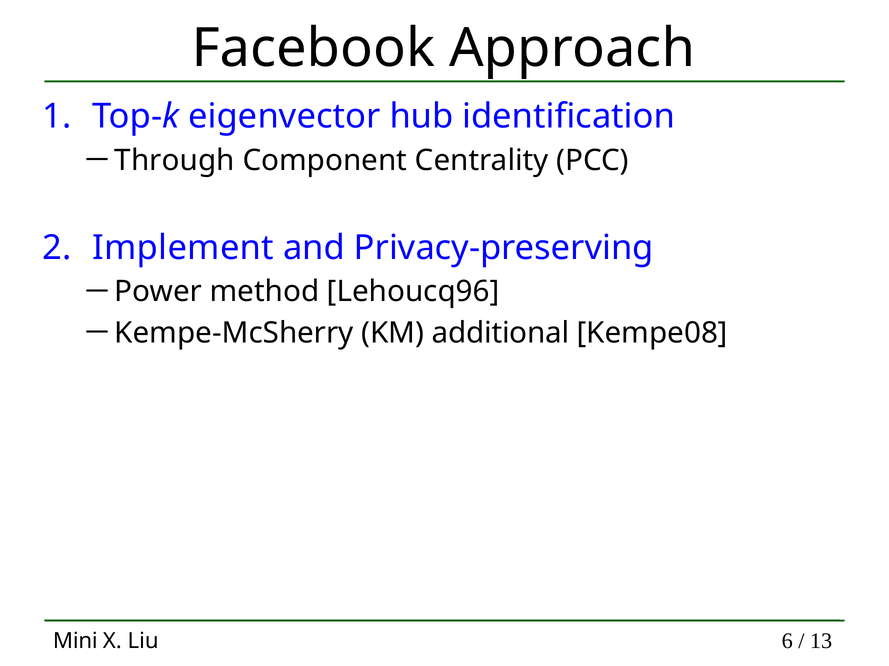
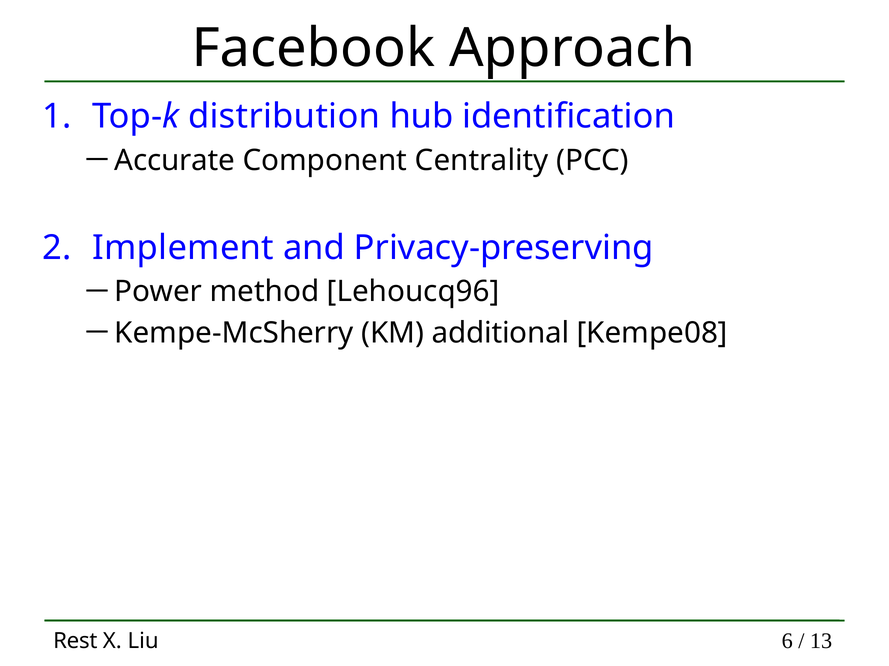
eigenvector: eigenvector -> distribution (284, 117)
Through: Through -> Accurate (175, 161)
Mini: Mini -> Rest (75, 642)
